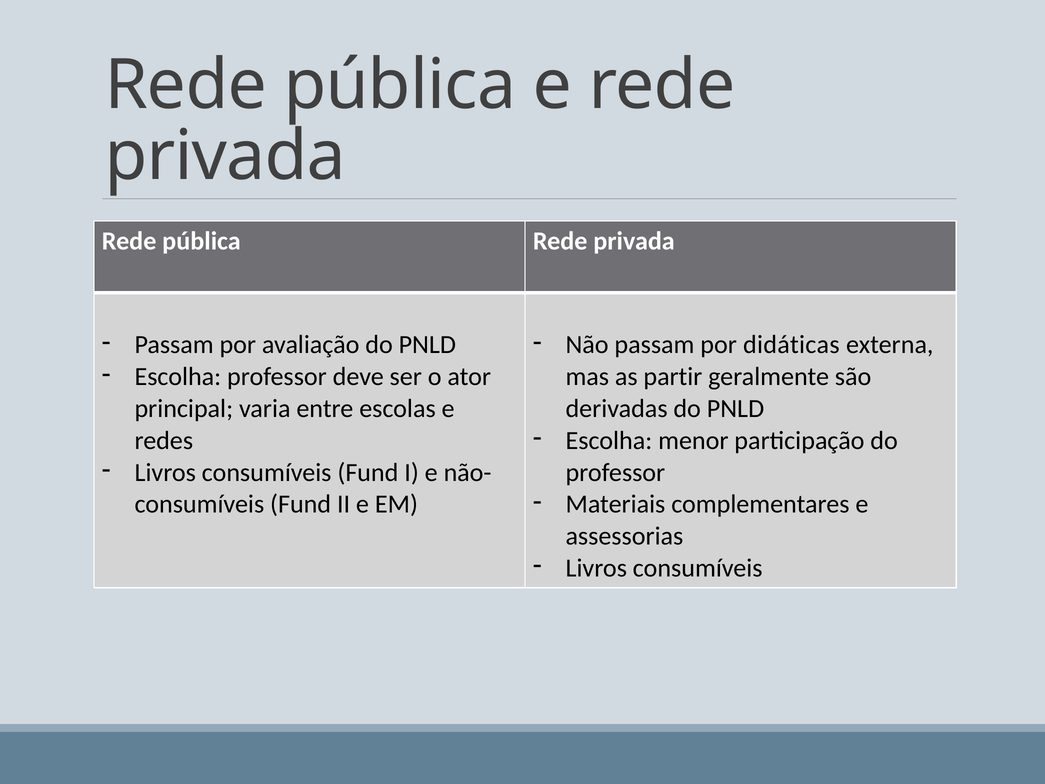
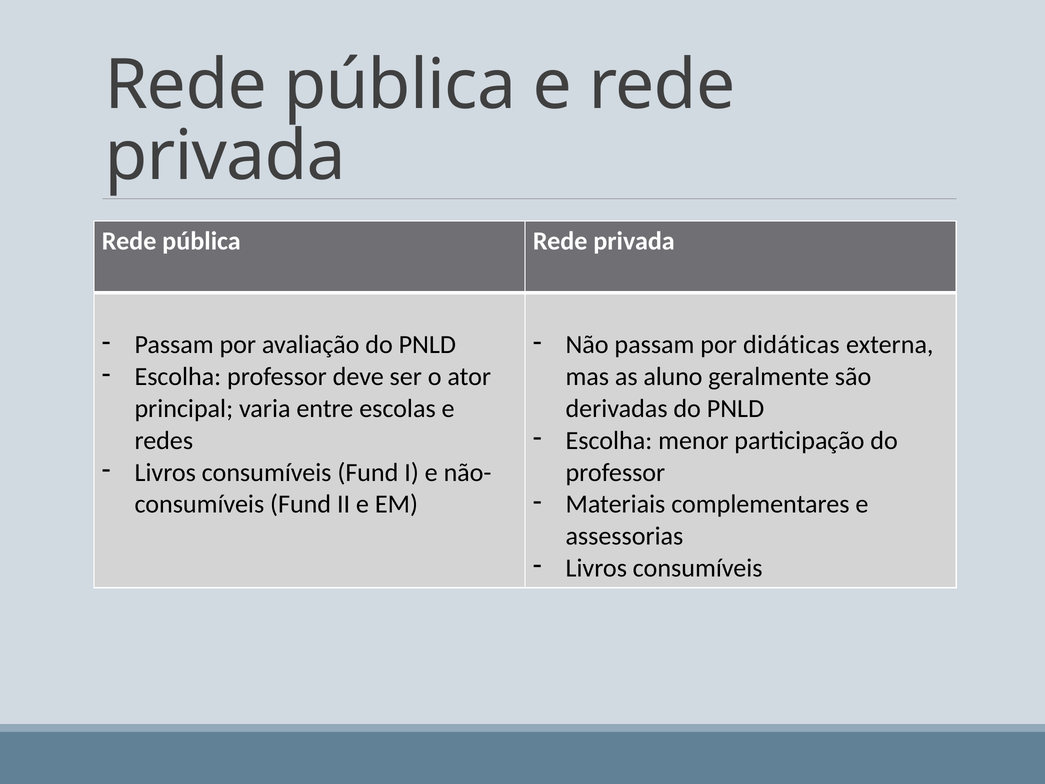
partir: partir -> aluno (673, 377)
